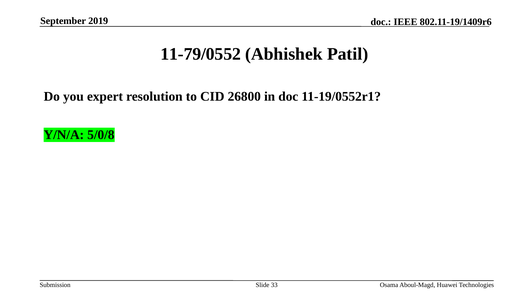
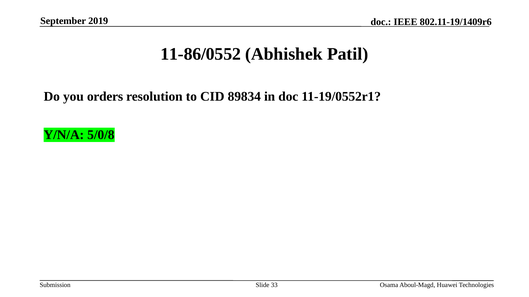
11-79/0552: 11-79/0552 -> 11-86/0552 (201, 54)
expert: expert -> orders (105, 97)
26800: 26800 -> 89834 (244, 97)
